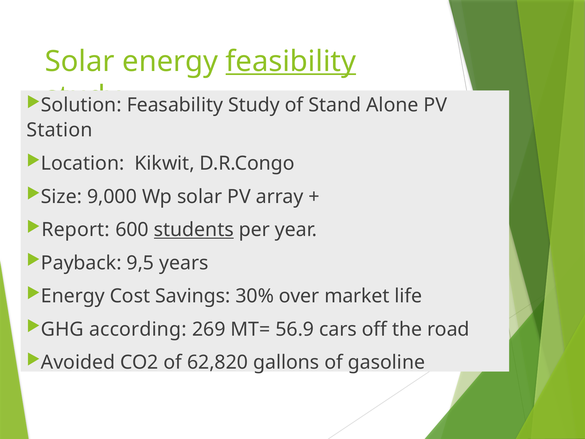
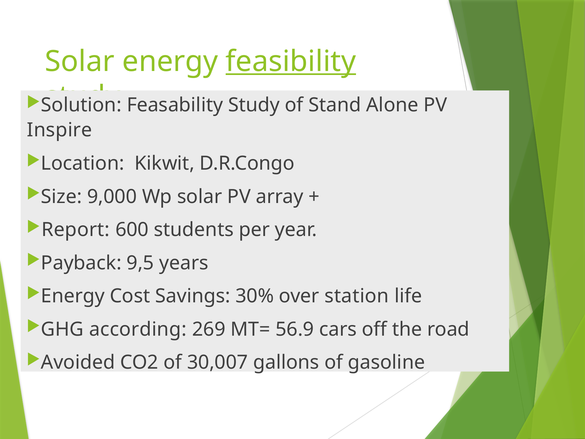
Station: Station -> Inspire (60, 130)
students underline: present -> none (194, 230)
market: market -> station (357, 296)
62,820: 62,820 -> 30,007 (218, 362)
